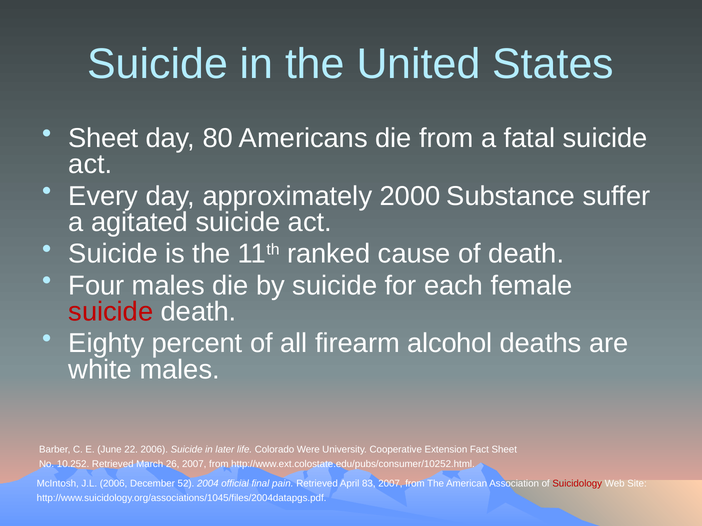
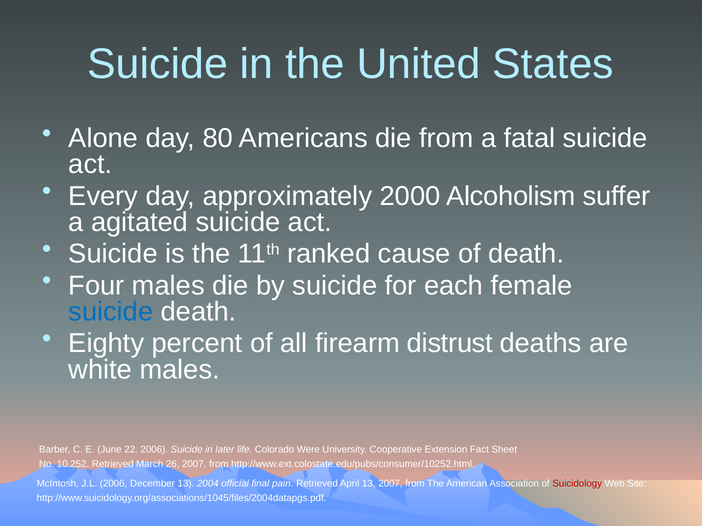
Sheet: Sheet -> Alone (103, 138)
Substance: Substance -> Alcoholism (511, 196)
suicide colour: red -> blue (111, 312)
alcohol: alcohol -> distrust (450, 344)
December 52: 52 -> 13 (186, 484)
April 83: 83 -> 13 (369, 484)
